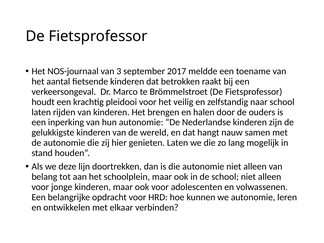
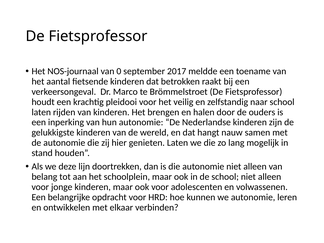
3: 3 -> 0 (119, 71)
